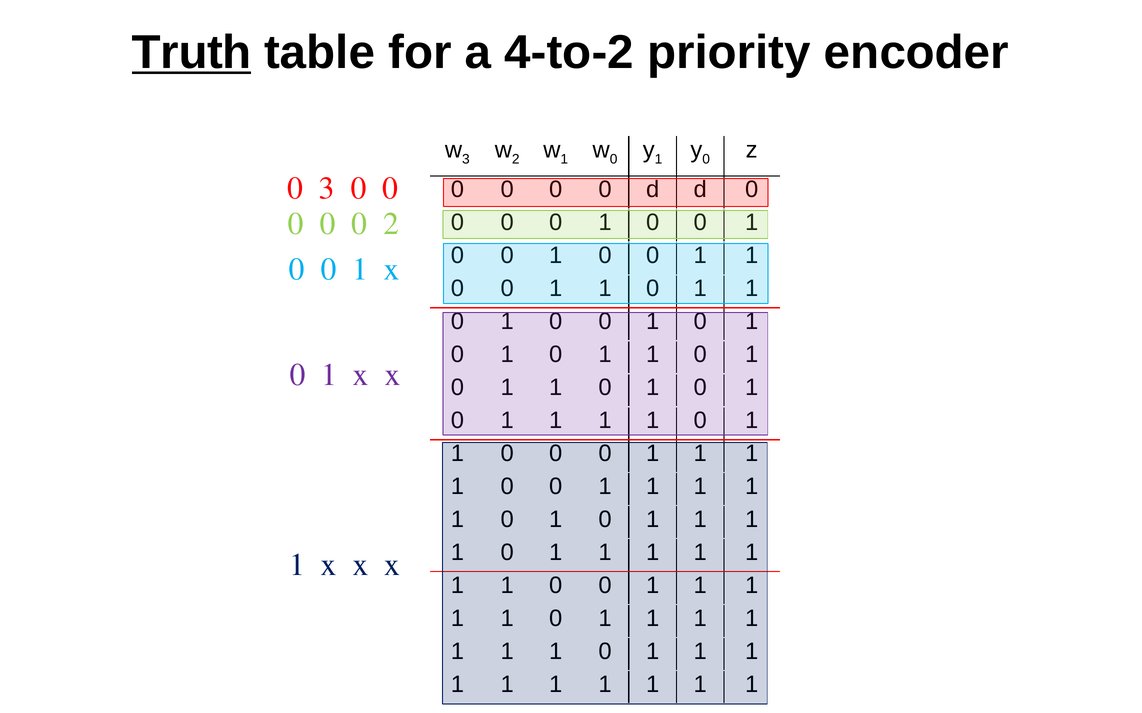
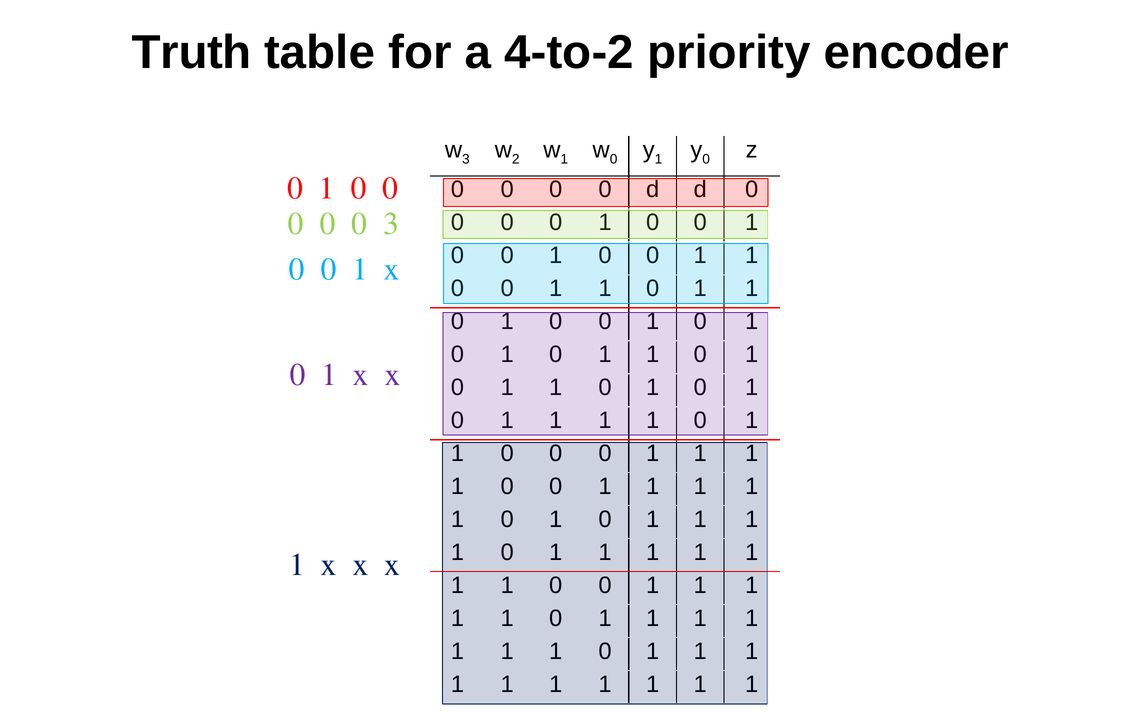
Truth underline: present -> none (192, 52)
3: 3 -> 1 (327, 188)
0 2: 2 -> 3 (391, 224)
